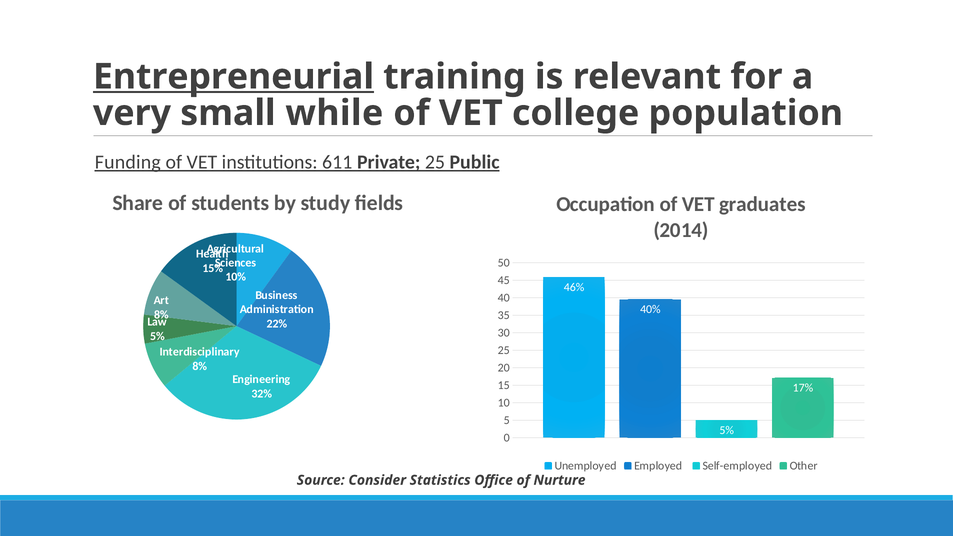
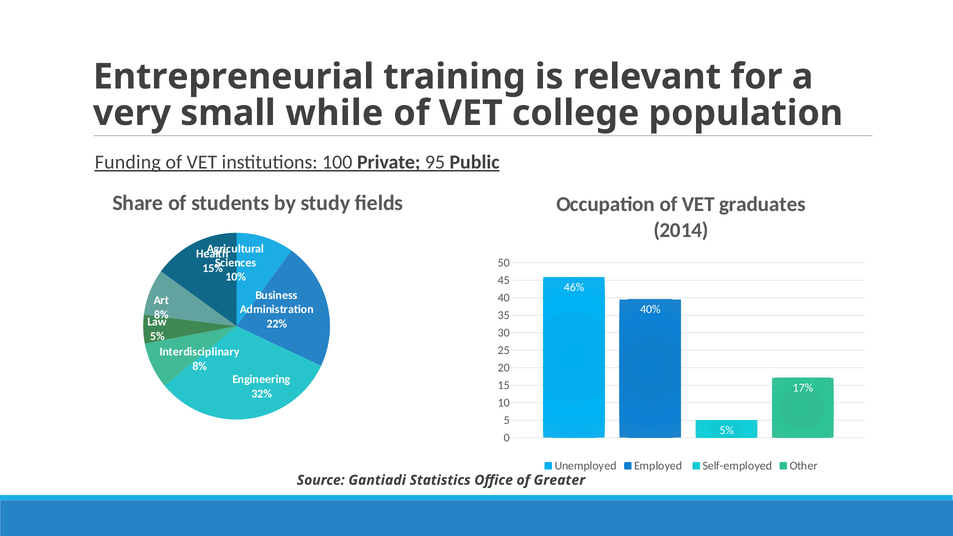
Entrepreneurial underline: present -> none (233, 77)
611: 611 -> 100 (337, 162)
Private 25: 25 -> 95 (435, 162)
Consider: Consider -> Gantiadi (377, 480)
Nurture: Nurture -> Greater (559, 480)
